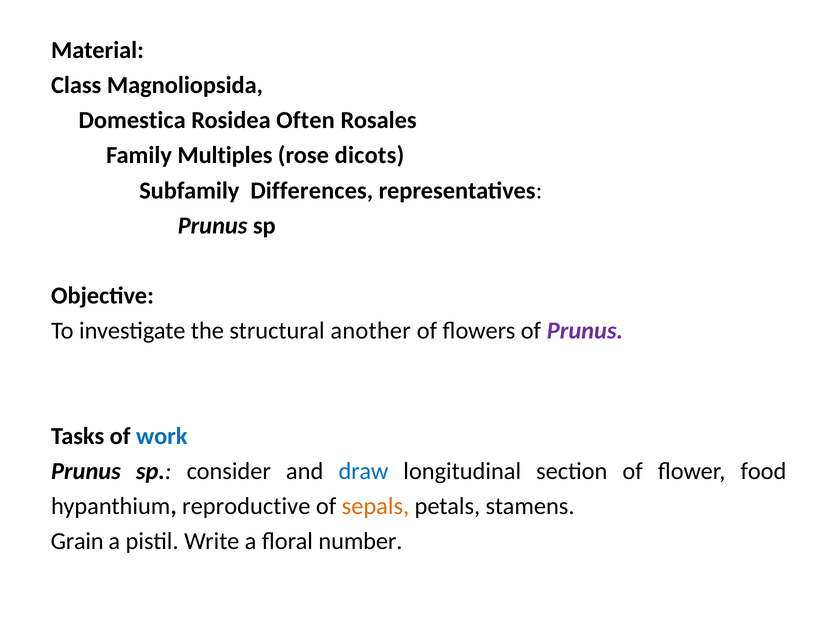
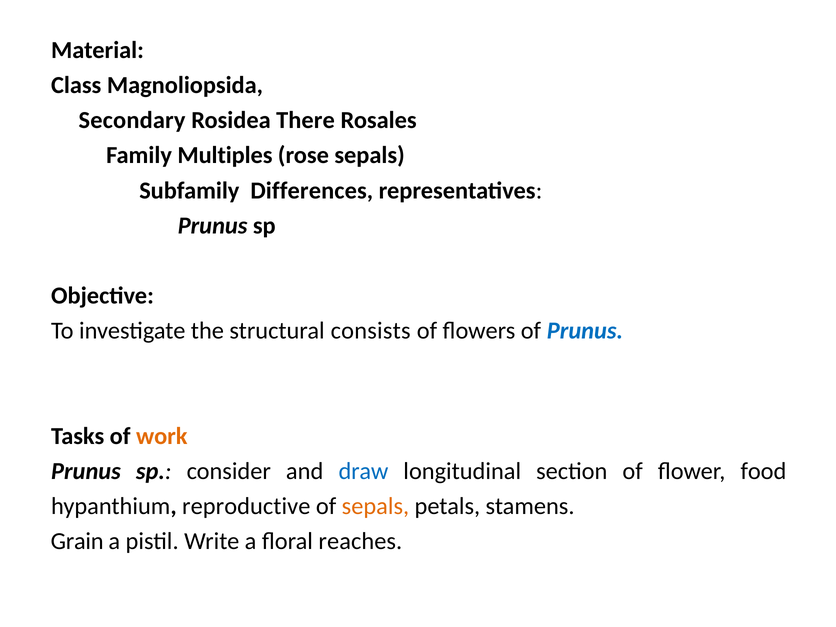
Domestica: Domestica -> Secondary (132, 120)
Often: Often -> There (306, 120)
rose dicots: dicots -> sepals (370, 155)
another: another -> consists (371, 331)
Prunus colour: purple -> blue (585, 331)
work colour: blue -> orange (162, 436)
number: number -> reaches (360, 541)
